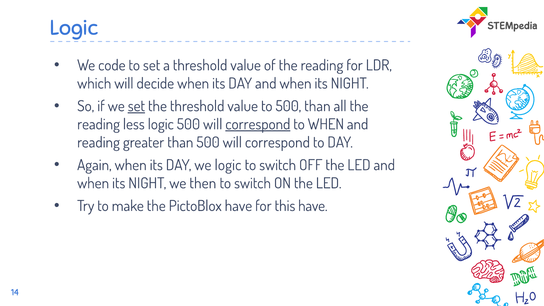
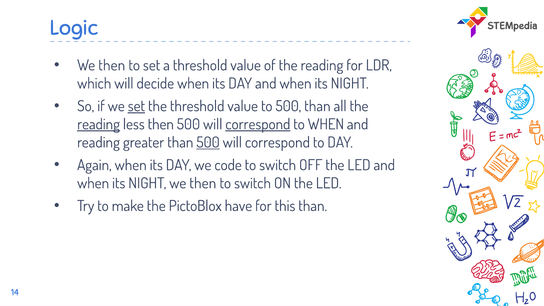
code: code -> then (112, 65)
reading underline: none -> present (99, 124)
less logic: logic -> then (161, 124)
500 underline: none -> present (208, 143)
we logic: logic -> code (228, 165)
this have: have -> than (313, 206)
